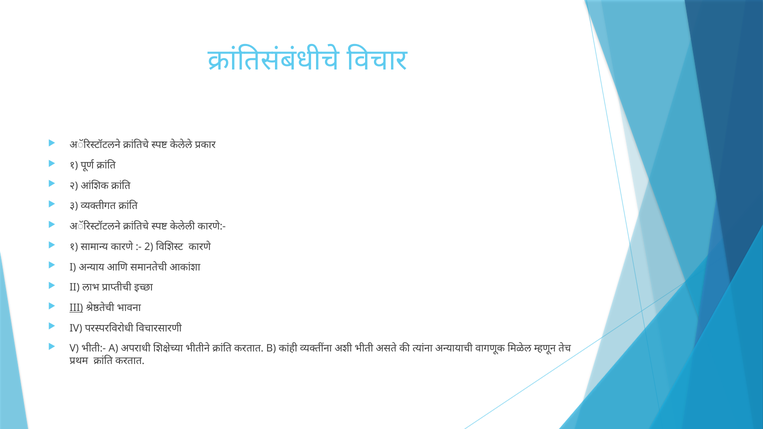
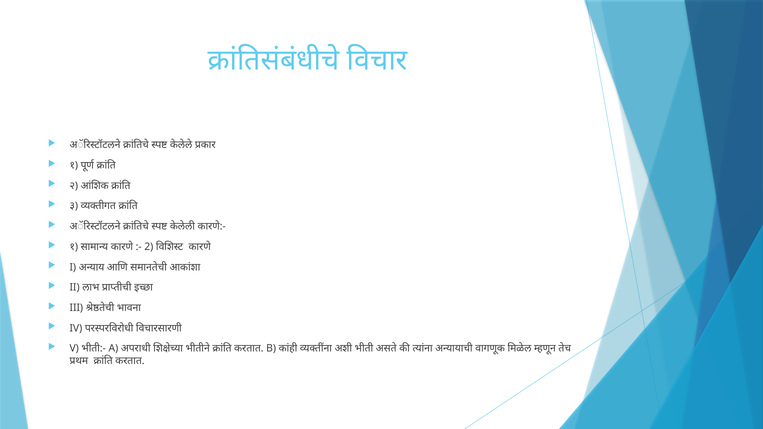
III underline: present -> none (76, 308)
